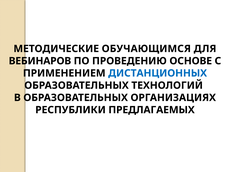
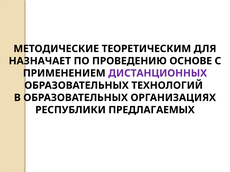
ОБУЧАЮЩИМСЯ: ОБУЧАЮЩИМСЯ -> ТЕОРЕТИЧЕСКИМ (146, 49)
ВЕБИНАРОВ: ВЕБИНАРОВ -> НАЗНАЧАЕТ (40, 61)
ДИСТАНЦИОННЫХ colour: blue -> purple (158, 73)
